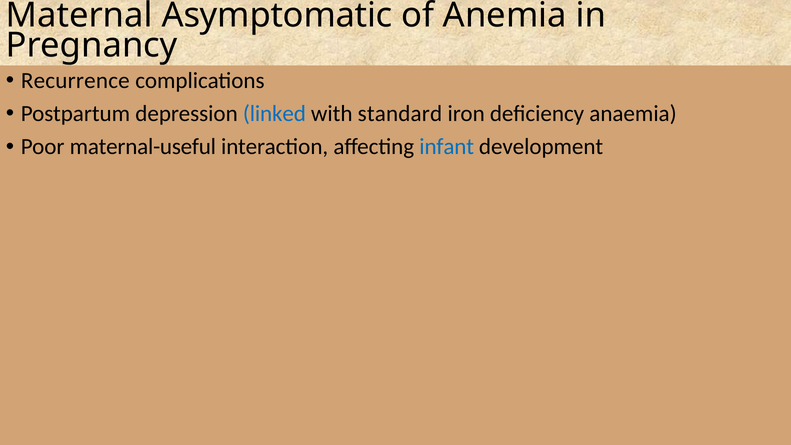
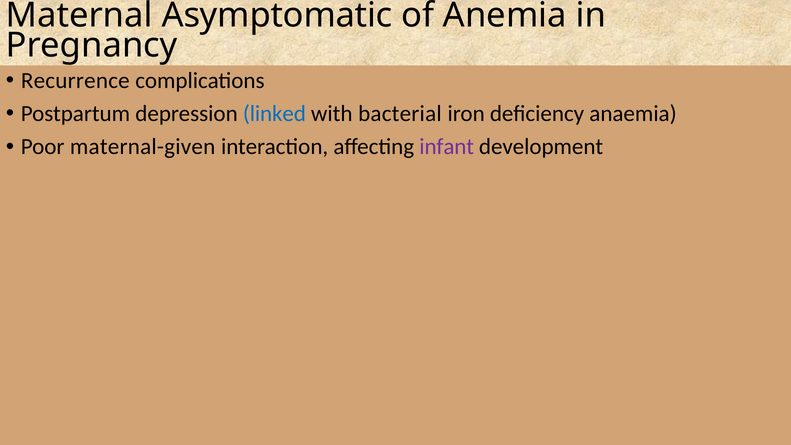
standard: standard -> bacterial (400, 114)
maternal-useful: maternal-useful -> maternal-given (143, 147)
infant colour: blue -> purple (447, 147)
